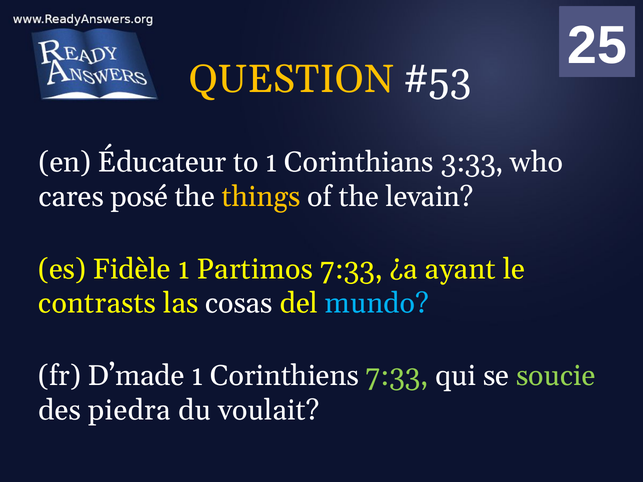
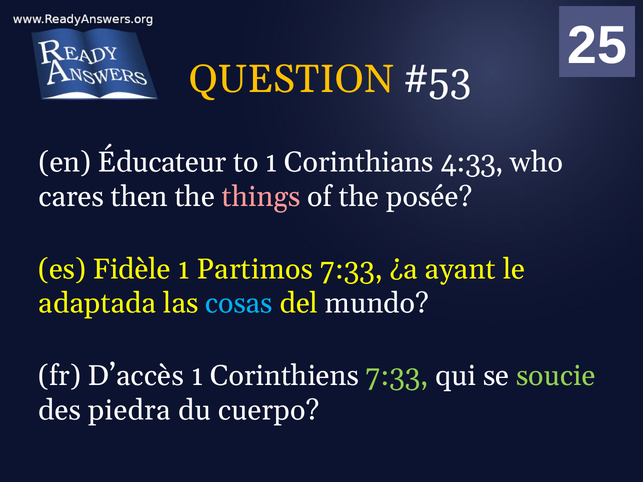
3:33: 3:33 -> 4:33 (472, 163)
posé: posé -> then (139, 197)
things colour: yellow -> pink (261, 197)
levain: levain -> posée (429, 197)
contrasts: contrasts -> adaptada (97, 304)
cosas colour: white -> light blue (239, 304)
mundo colour: light blue -> white (377, 304)
D’made: D’made -> D’accès (136, 376)
voulait: voulait -> cuerpo (269, 410)
